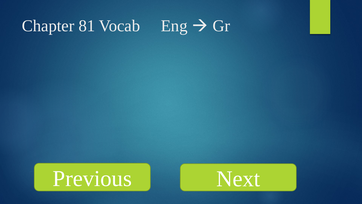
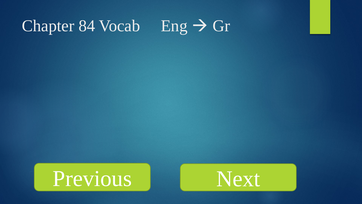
81: 81 -> 84 (87, 26)
